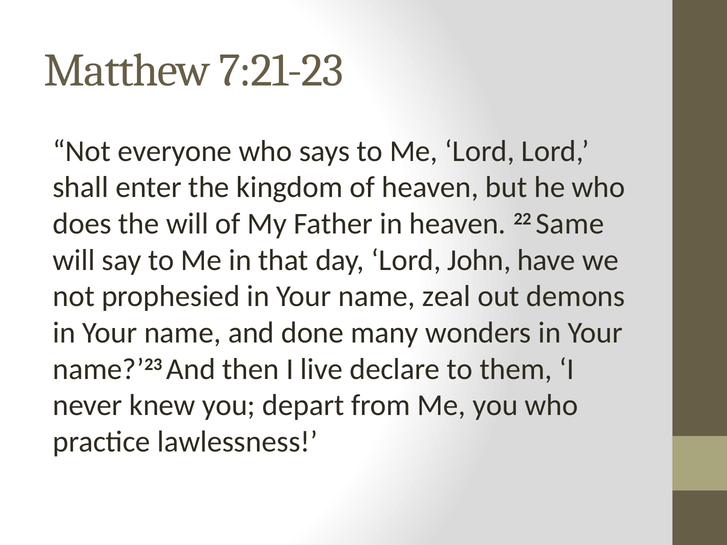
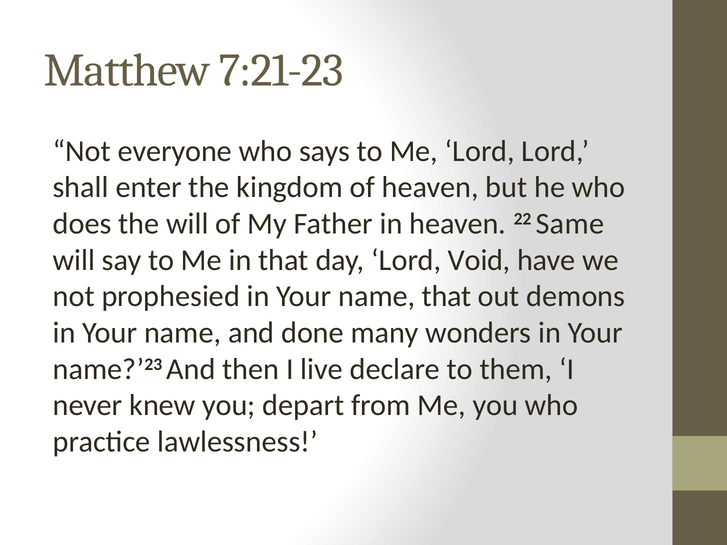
John: John -> Void (479, 260)
name zeal: zeal -> that (447, 297)
